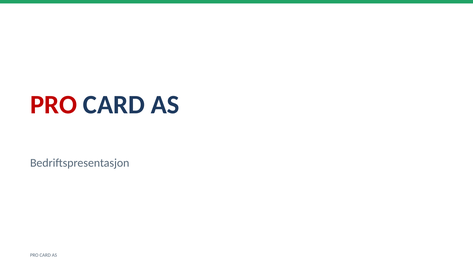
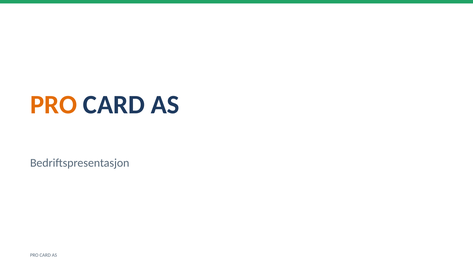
PRO colour: red -> orange (54, 105)
